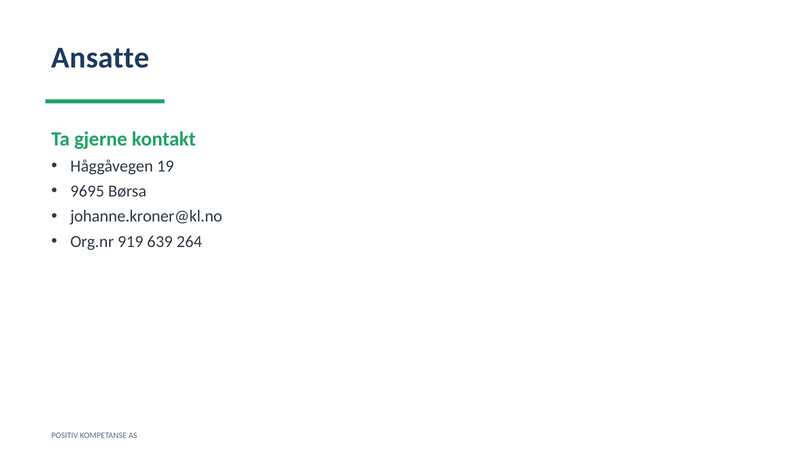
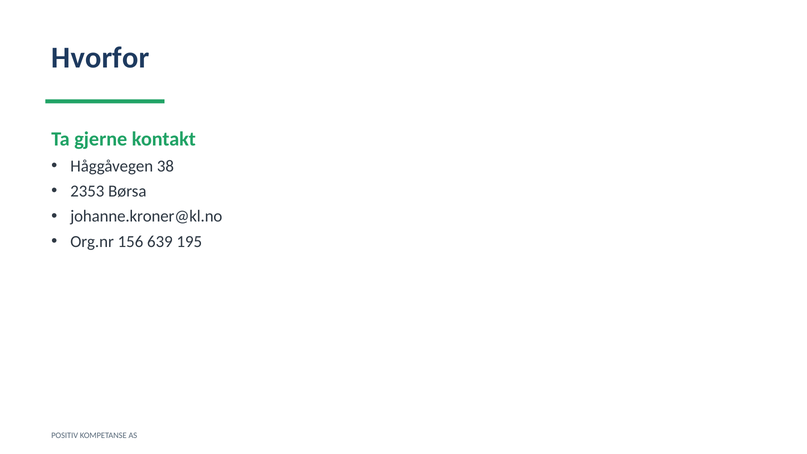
Ansatte: Ansatte -> Hvorfor (100, 58)
19: 19 -> 38 (165, 166)
9695: 9695 -> 2353 (87, 191)
919: 919 -> 156 (130, 242)
264: 264 -> 195 (189, 242)
